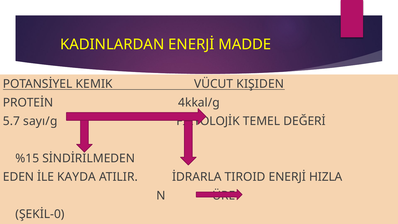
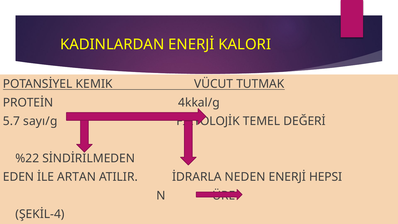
MADDE: MADDE -> KALORI (245, 44)
KIŞIDEN: KIŞIDEN -> TUTMAK (260, 84)
%15: %15 -> %22 (27, 158)
KAYDA: KAYDA -> ARTAN (77, 177)
TIROID: TIROID -> NEDEN (245, 177)
HIZLA: HIZLA -> HEPSI (326, 177)
ŞEKİL-0: ŞEKİL-0 -> ŞEKİL-4 (40, 214)
